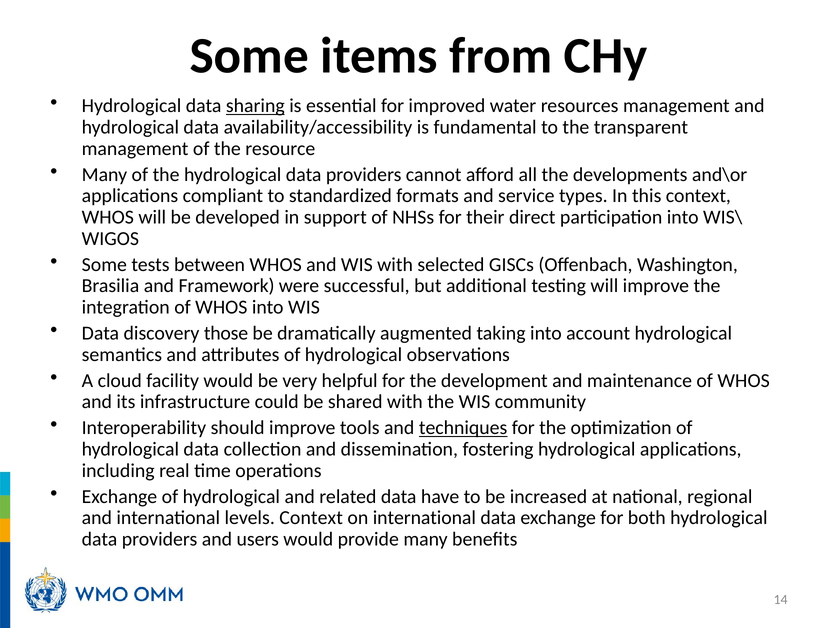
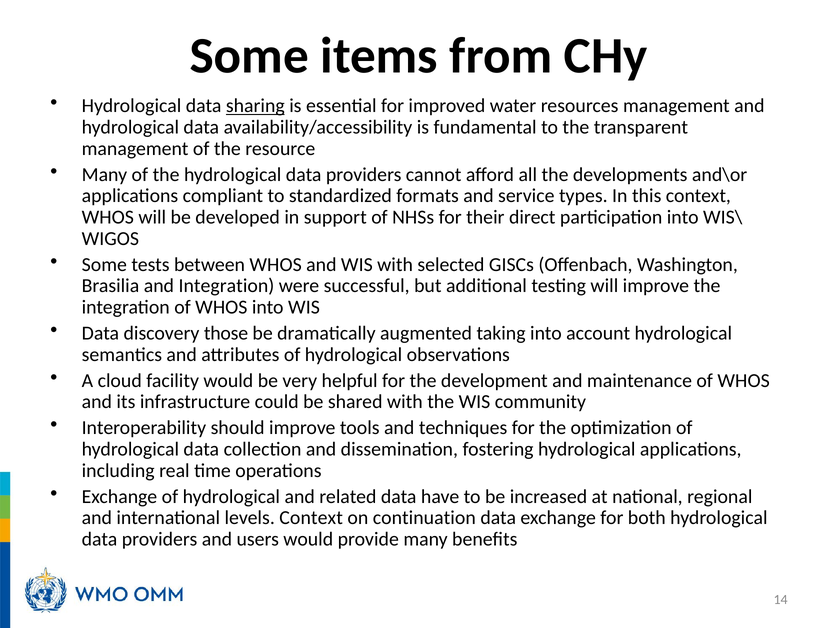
and Framework: Framework -> Integration (226, 286)
techniques underline: present -> none (463, 428)
on international: international -> continuation (424, 518)
